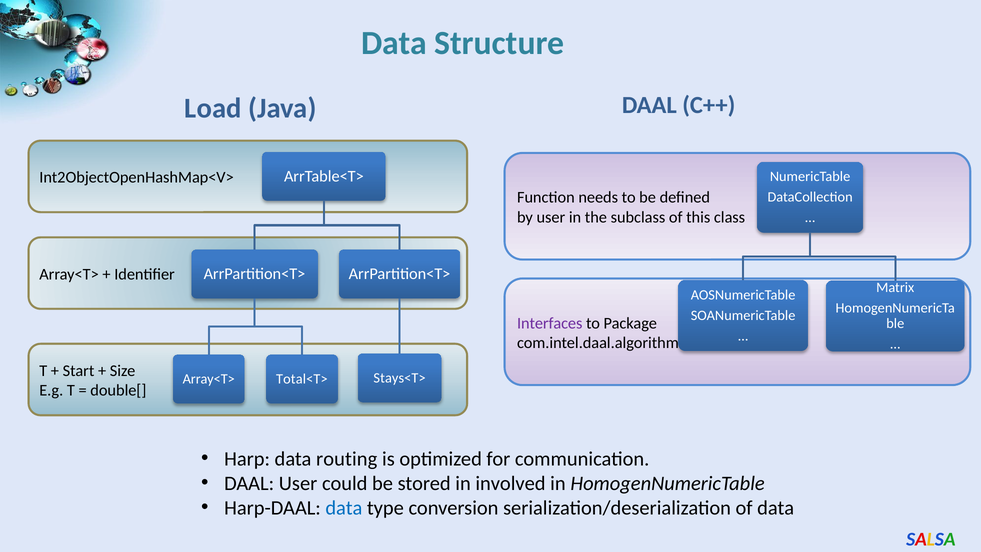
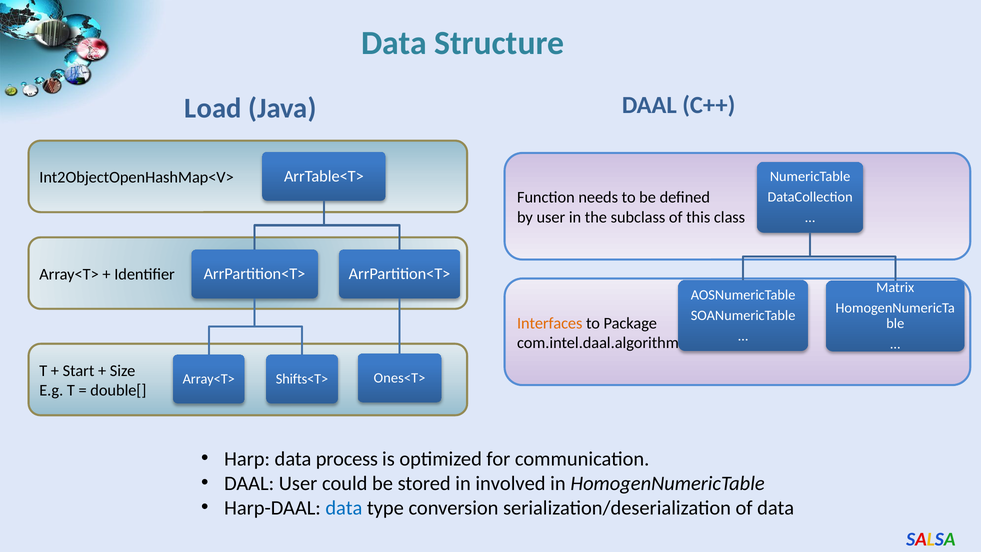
Interfaces colour: purple -> orange (550, 323)
Stays<T>: Stays<T> -> Ones<T> (400, 378)
Total<T>: Total<T> -> Shifts<T> (302, 379)
routing: routing -> process (347, 459)
